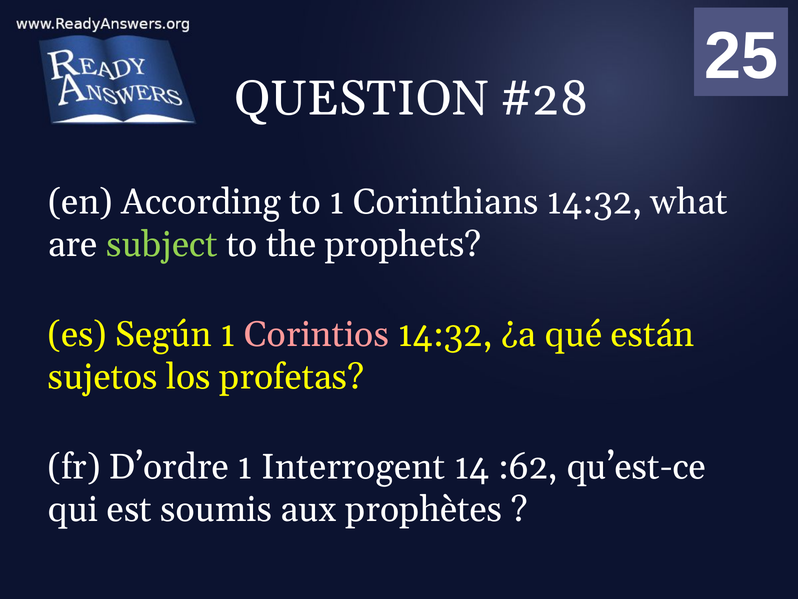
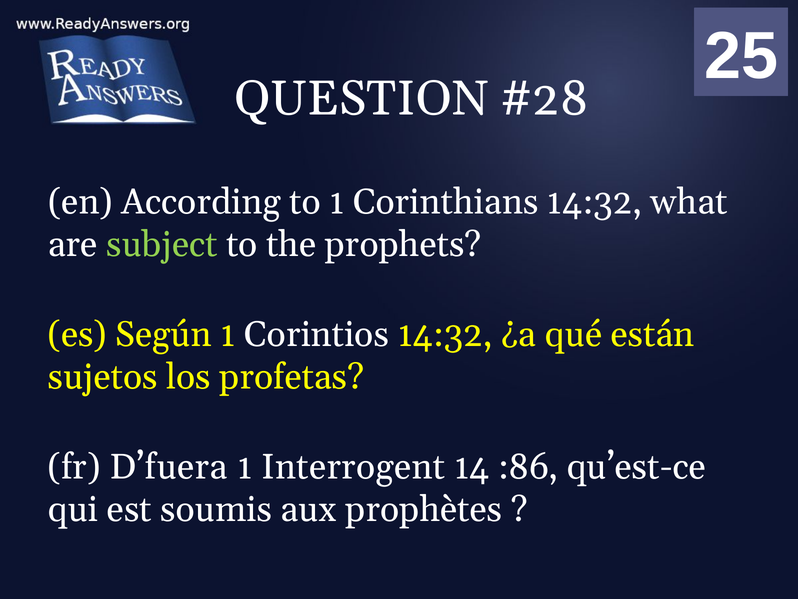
Corintios colour: pink -> white (317, 334)
D’ordre: D’ordre -> D’fuera (169, 467)
:62: :62 -> :86 (528, 467)
